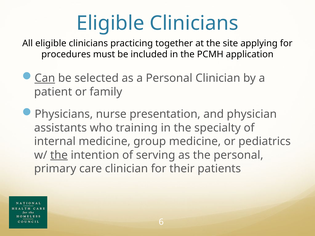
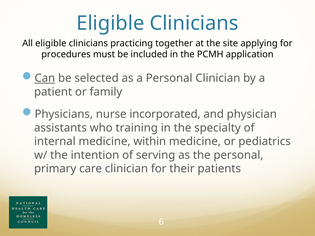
presentation: presentation -> incorporated (165, 114)
group: group -> within (150, 142)
the underline: present -> none (59, 155)
